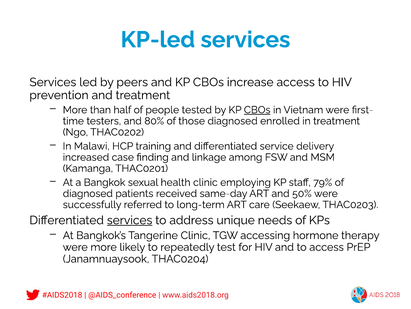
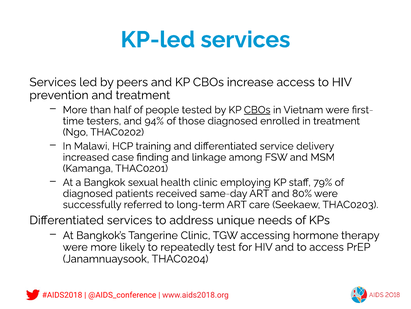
80%: 80% -> 94% (154, 121)
50%: 50% -> 80% (302, 193)
services underline: present -> none (130, 220)
